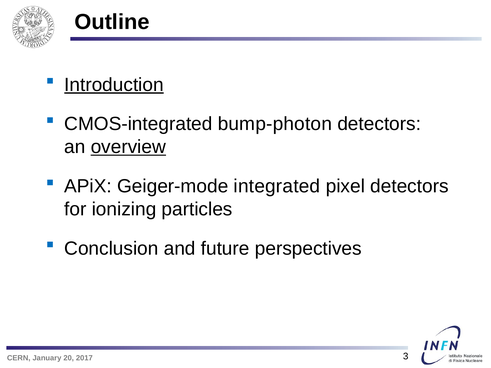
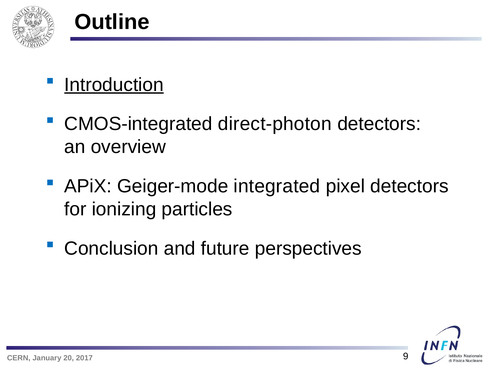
bump-photon: bump-photon -> direct-photon (275, 124)
overview underline: present -> none (128, 147)
3: 3 -> 9 (406, 357)
